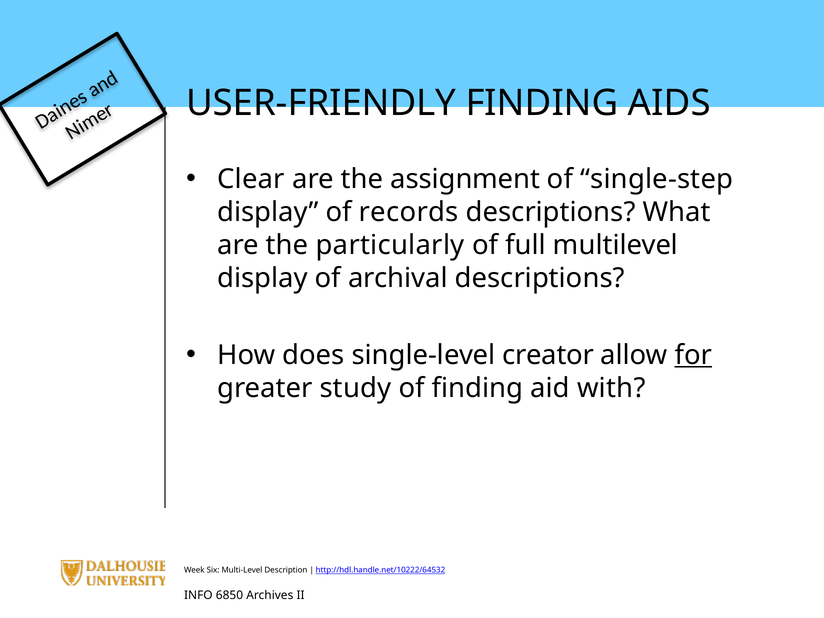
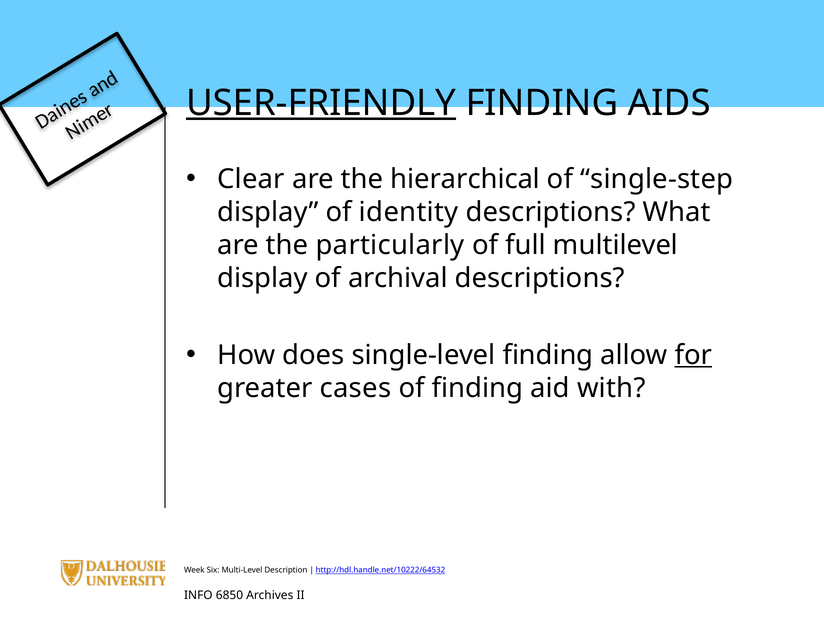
USER-FRIENDLY underline: none -> present (321, 103)
assignment: assignment -> hierarchical (465, 179)
records: records -> identity (409, 212)
single-level creator: creator -> finding (548, 355)
study: study -> cases (355, 388)
